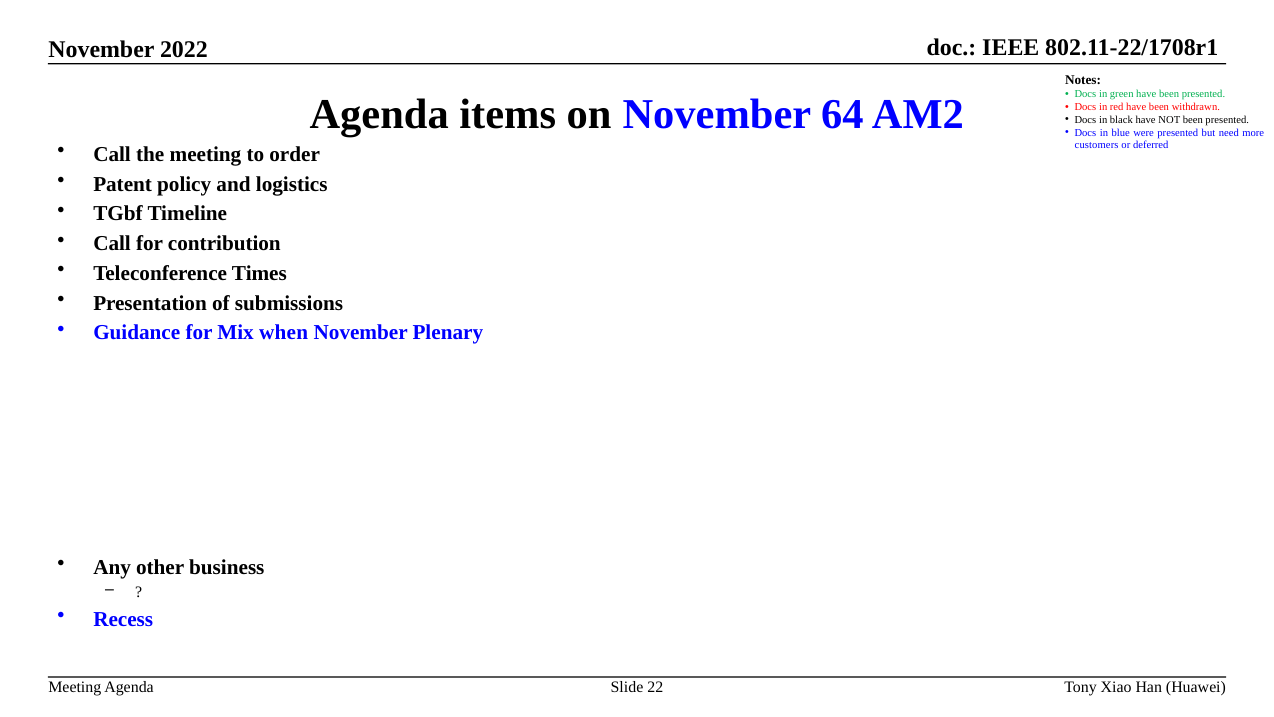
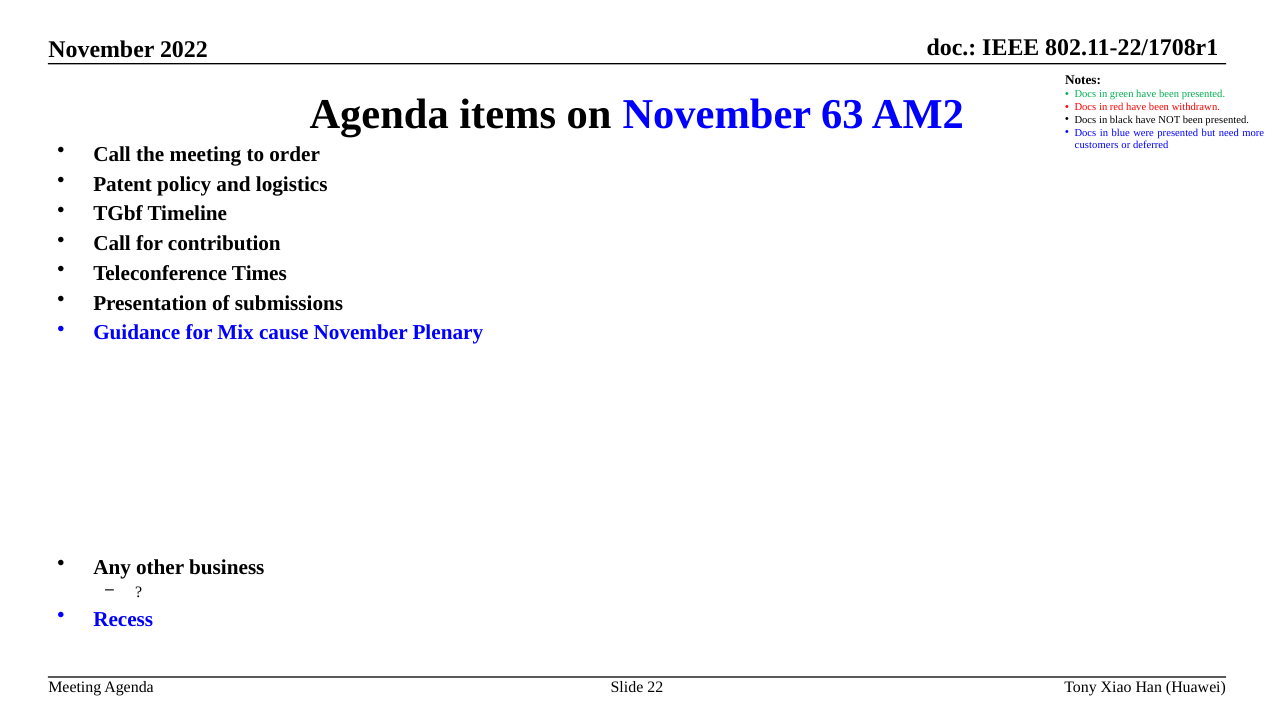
64: 64 -> 63 (842, 114)
when: when -> cause (284, 333)
